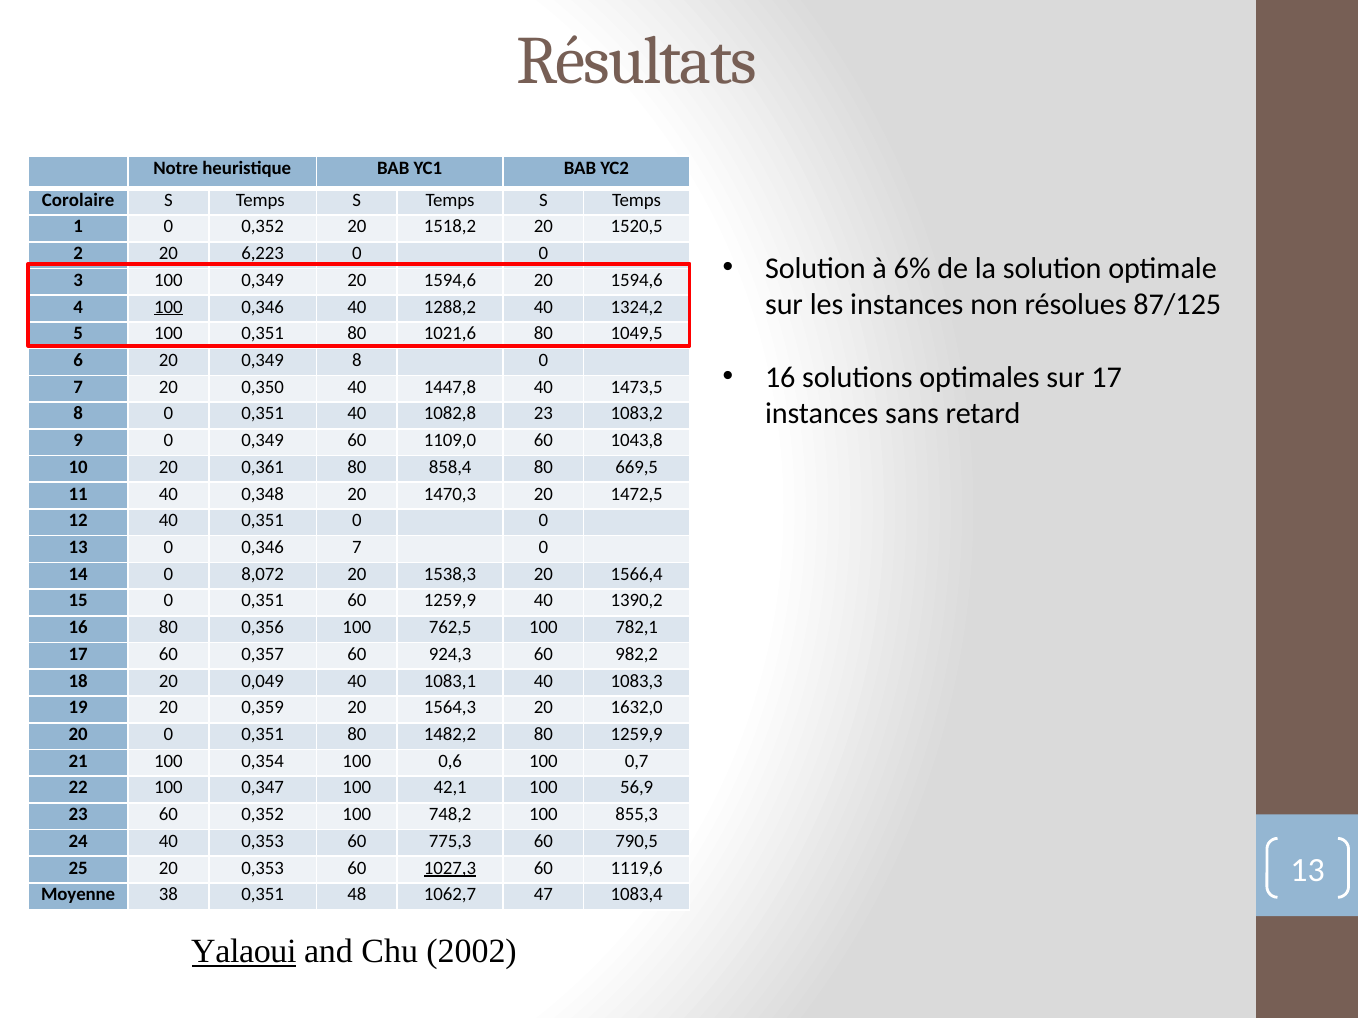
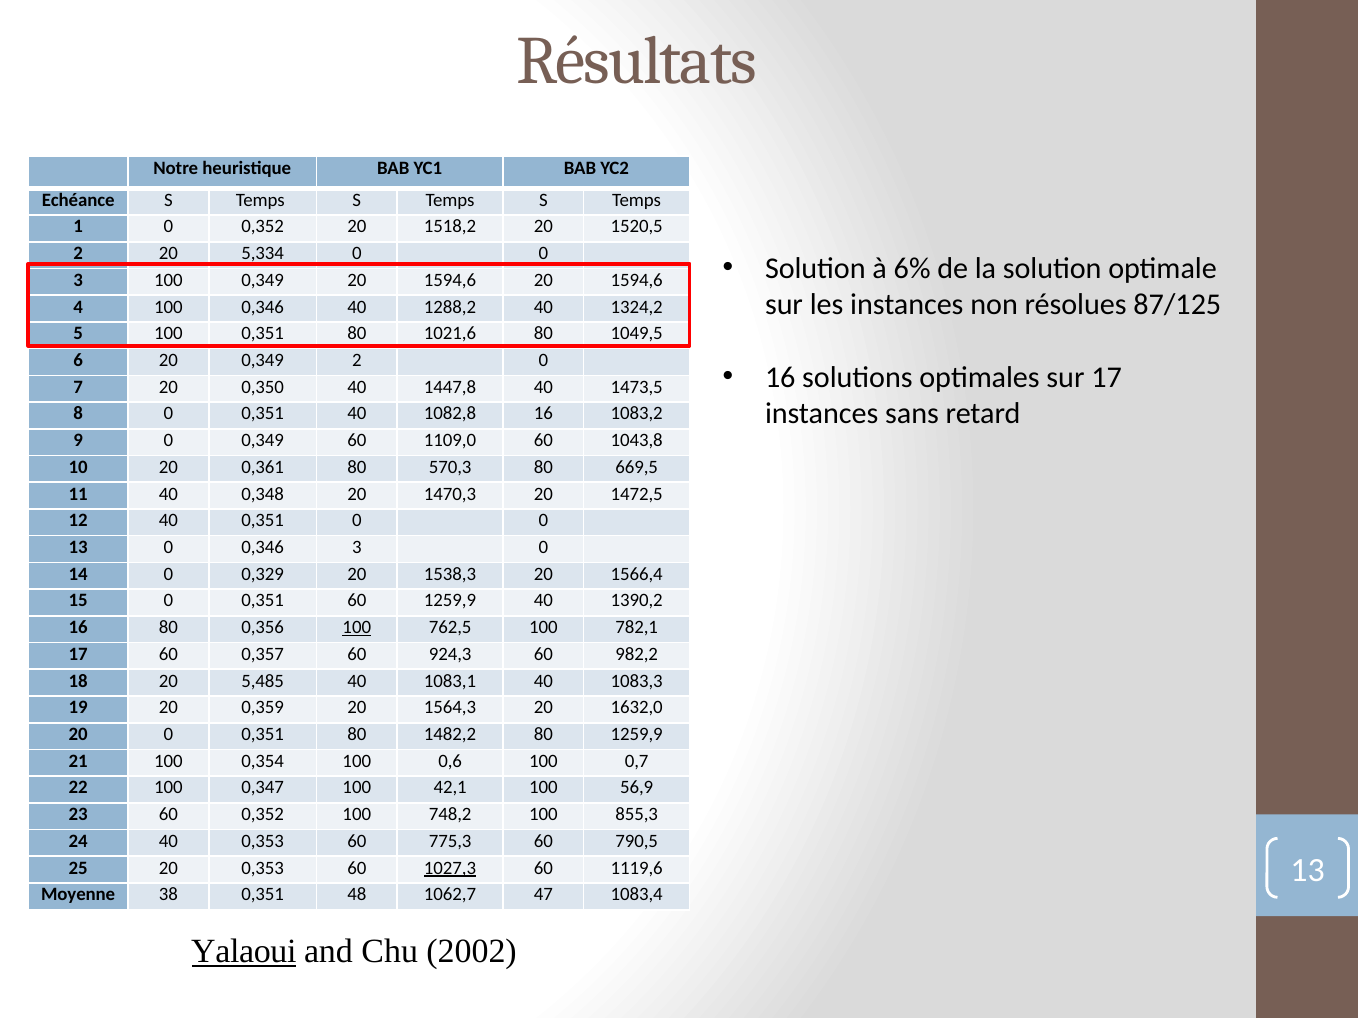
Corolaire: Corolaire -> Echéance (78, 200)
6,223: 6,223 -> 5,334 (263, 254)
100 underline: present -> none (168, 307)
0,349 8: 8 -> 2 (357, 360)
1082,8 23: 23 -> 16 (543, 414)
858,4: 858,4 -> 570,3 (450, 467)
0,346 7: 7 -> 3 (357, 548)
8,072: 8,072 -> 0,329 (263, 574)
100 underline: none -> present (357, 628)
0,049: 0,049 -> 5,485 (263, 681)
